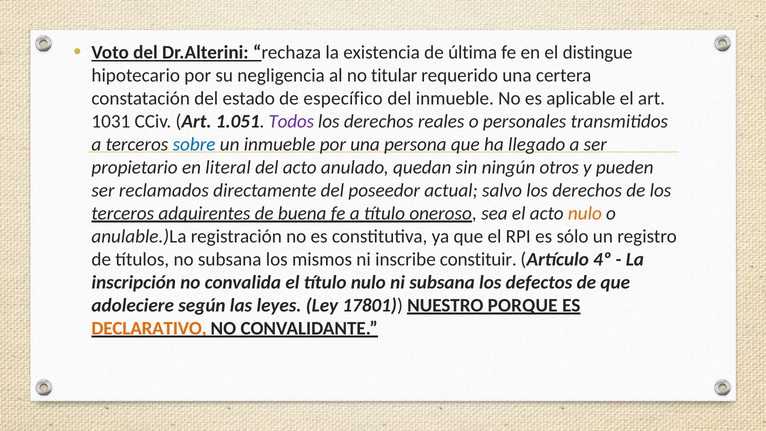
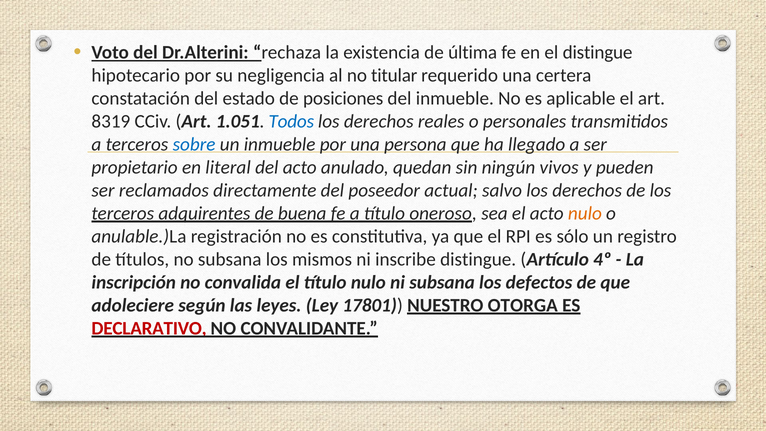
específico: específico -> posiciones (343, 98)
1031: 1031 -> 8319 (111, 121)
Todos colour: purple -> blue (291, 121)
otros: otros -> vivos (559, 167)
inscribe constituir: constituir -> distingue (478, 259)
PORQUE: PORQUE -> OTORGA (523, 305)
DECLARATIVO colour: orange -> red (149, 328)
